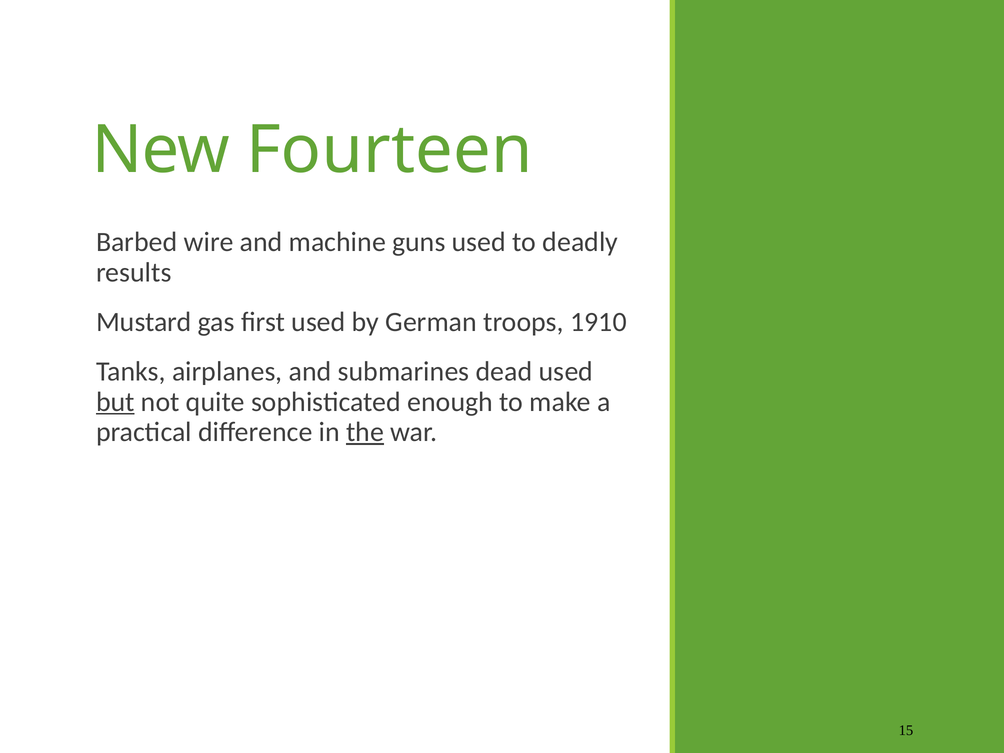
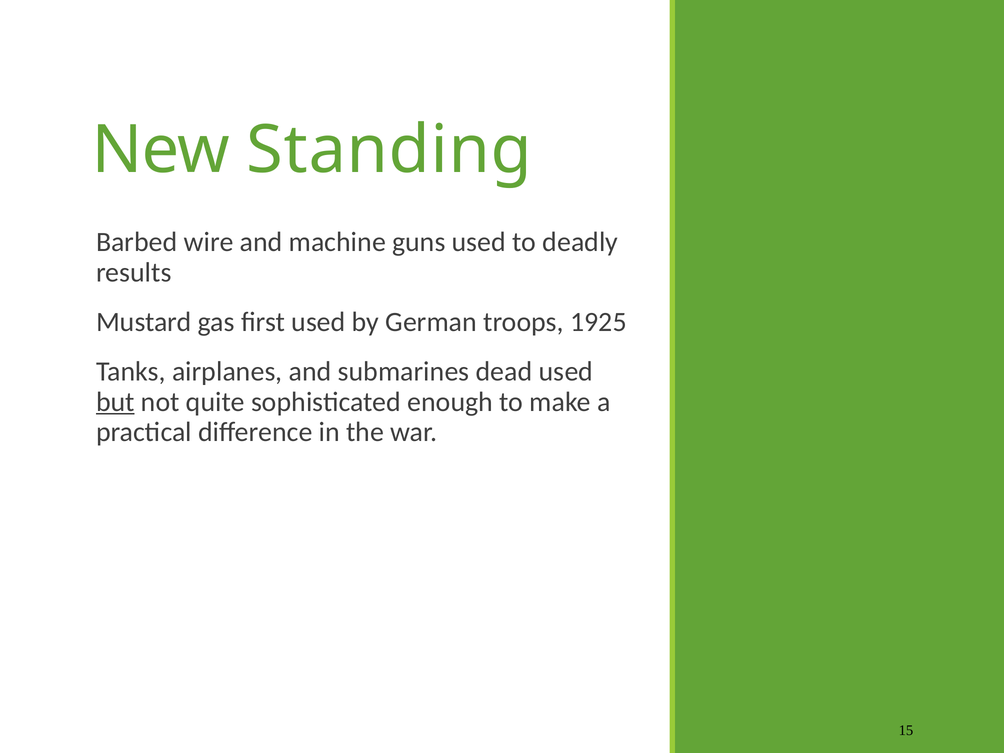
Fourteen: Fourteen -> Standing (389, 150)
1910: 1910 -> 1925 (598, 322)
the underline: present -> none (365, 432)
